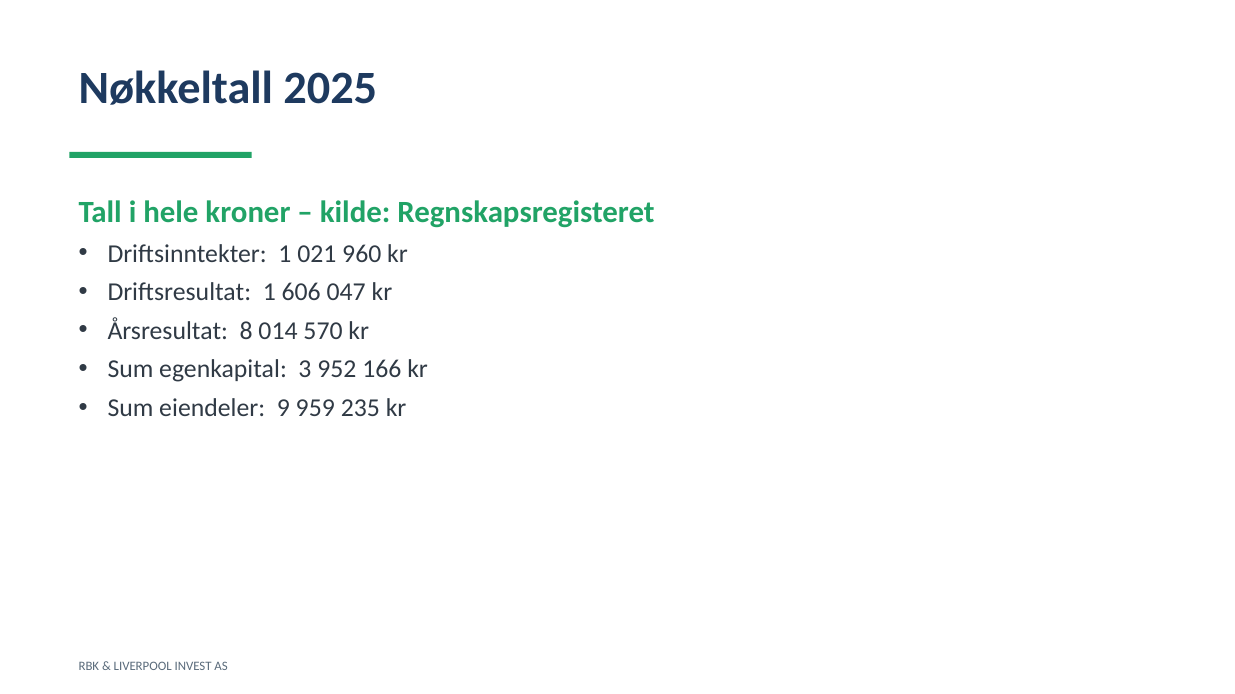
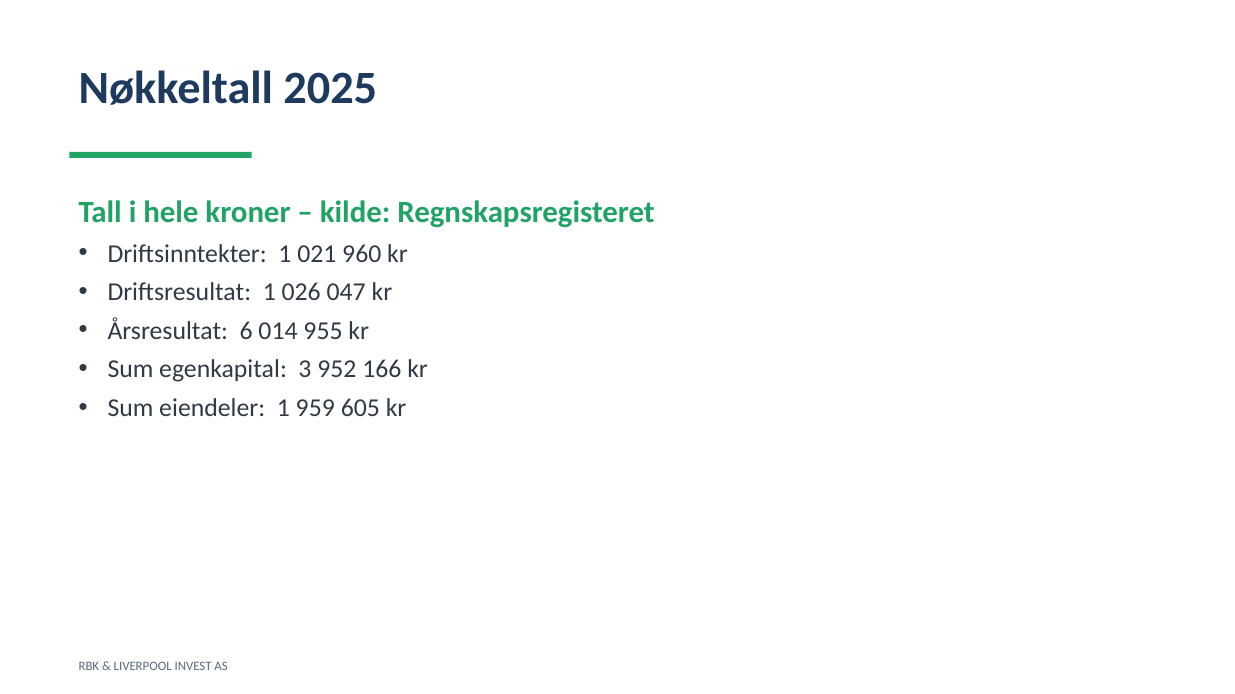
606: 606 -> 026 (301, 293)
8: 8 -> 6 (246, 331)
570: 570 -> 955 (323, 331)
eiendeler 9: 9 -> 1 (283, 408)
235: 235 -> 605 (360, 408)
